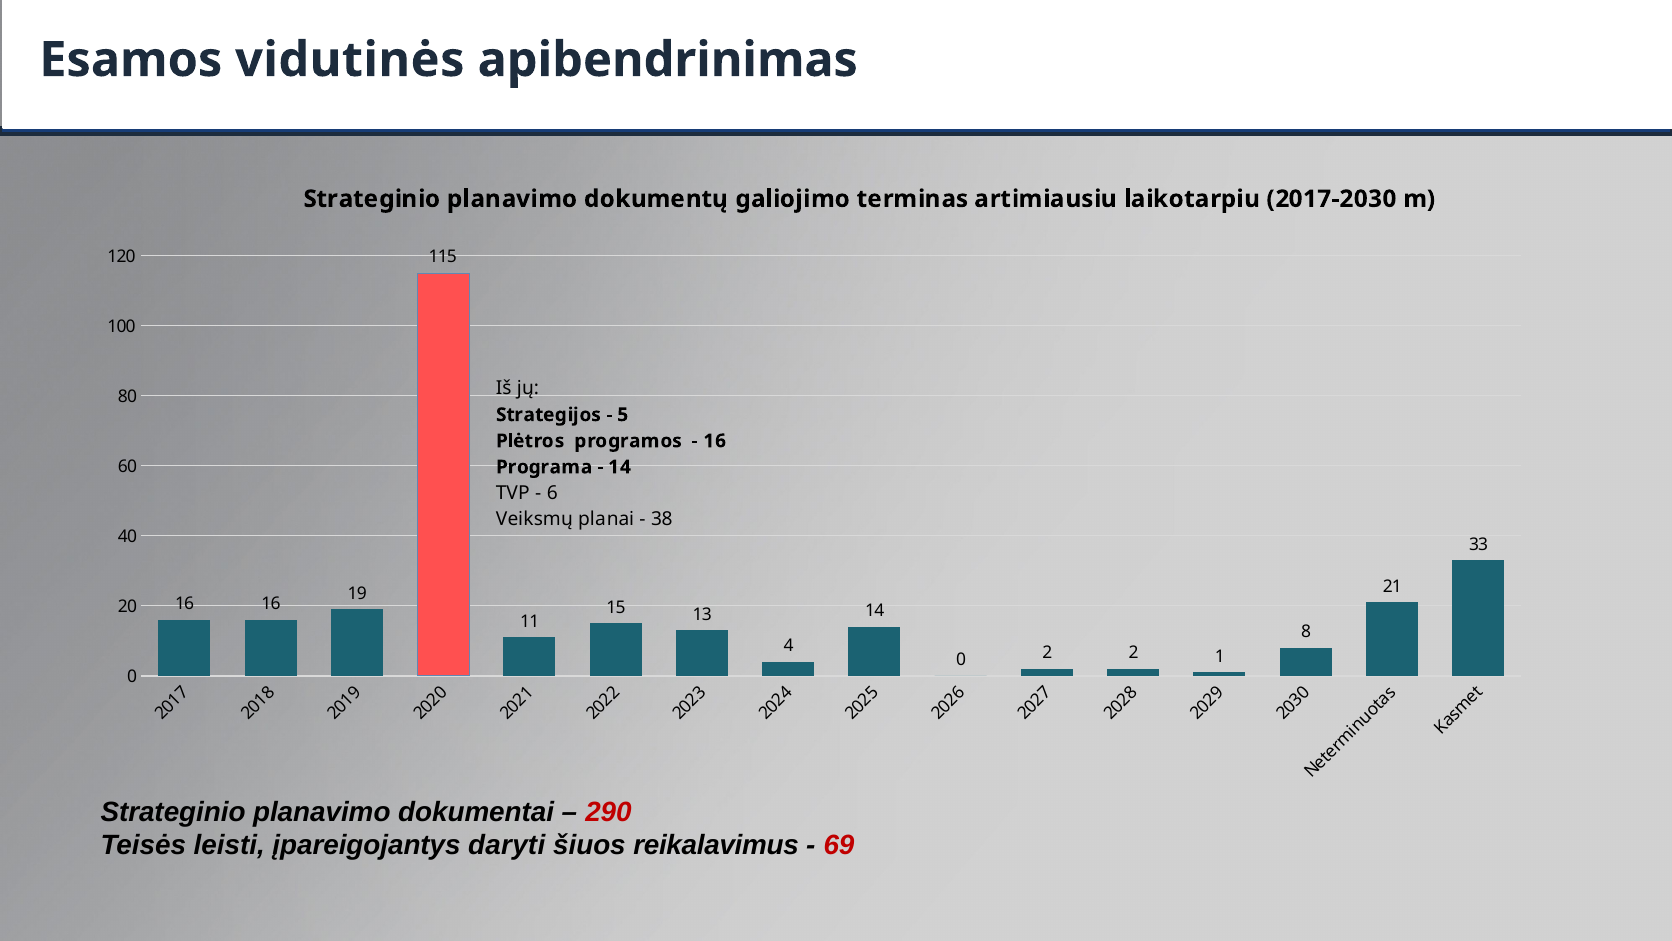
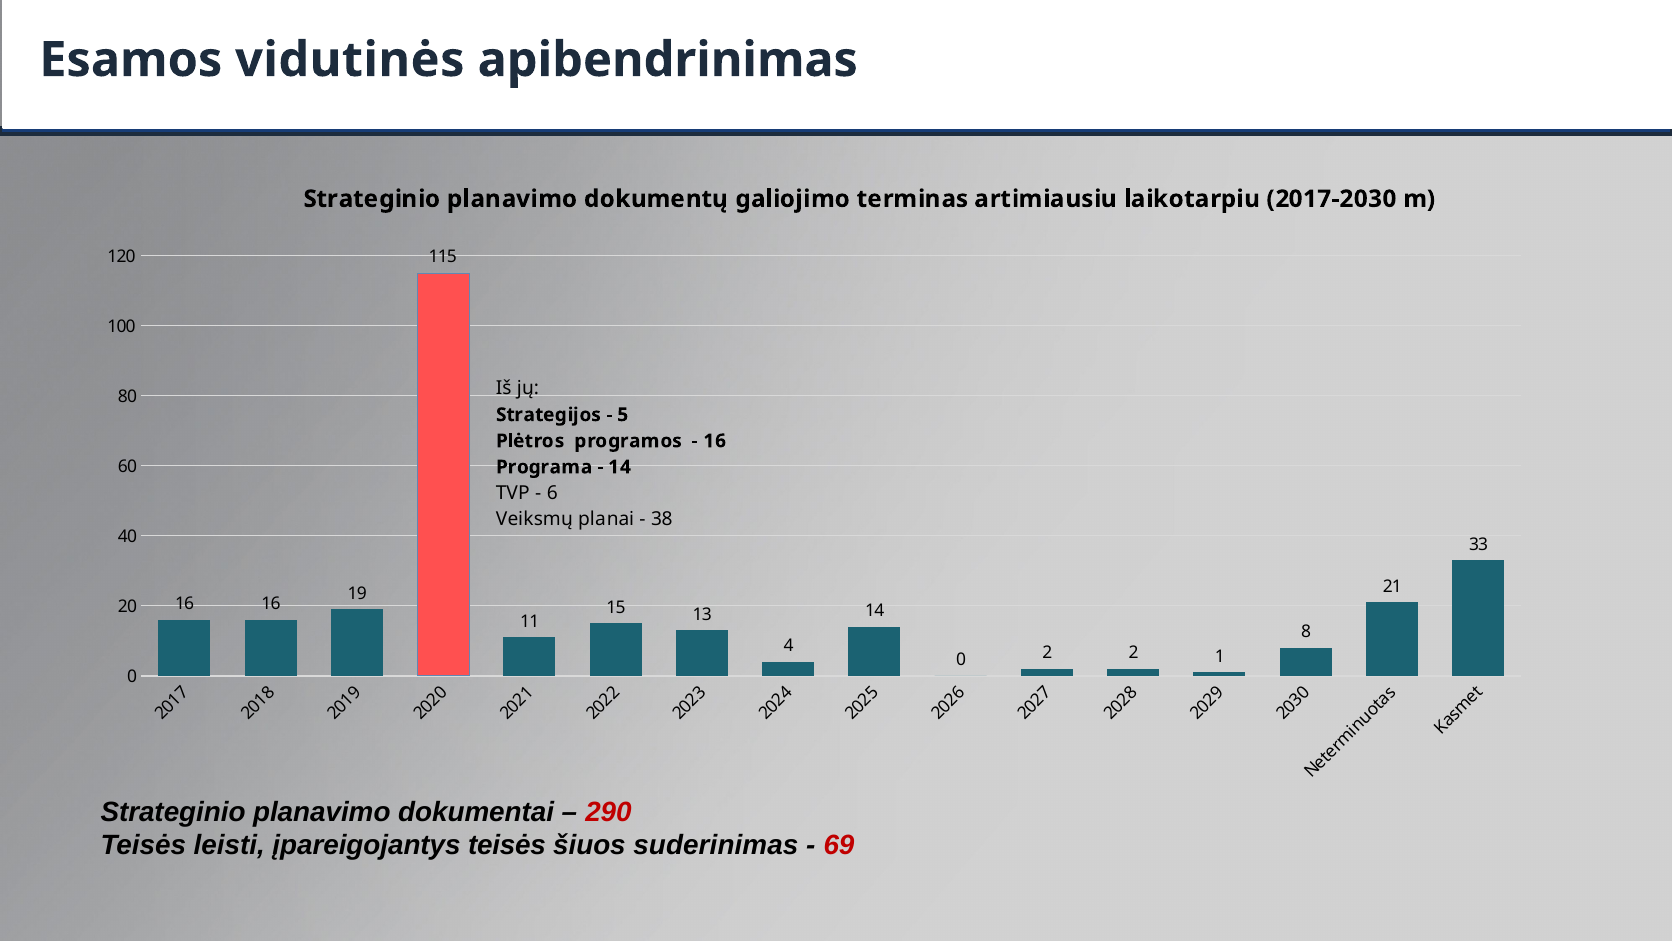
įpareigojantys daryti: daryti -> teisės (507, 845)
reikalavimus: reikalavimus -> suderinimas (716, 845)
